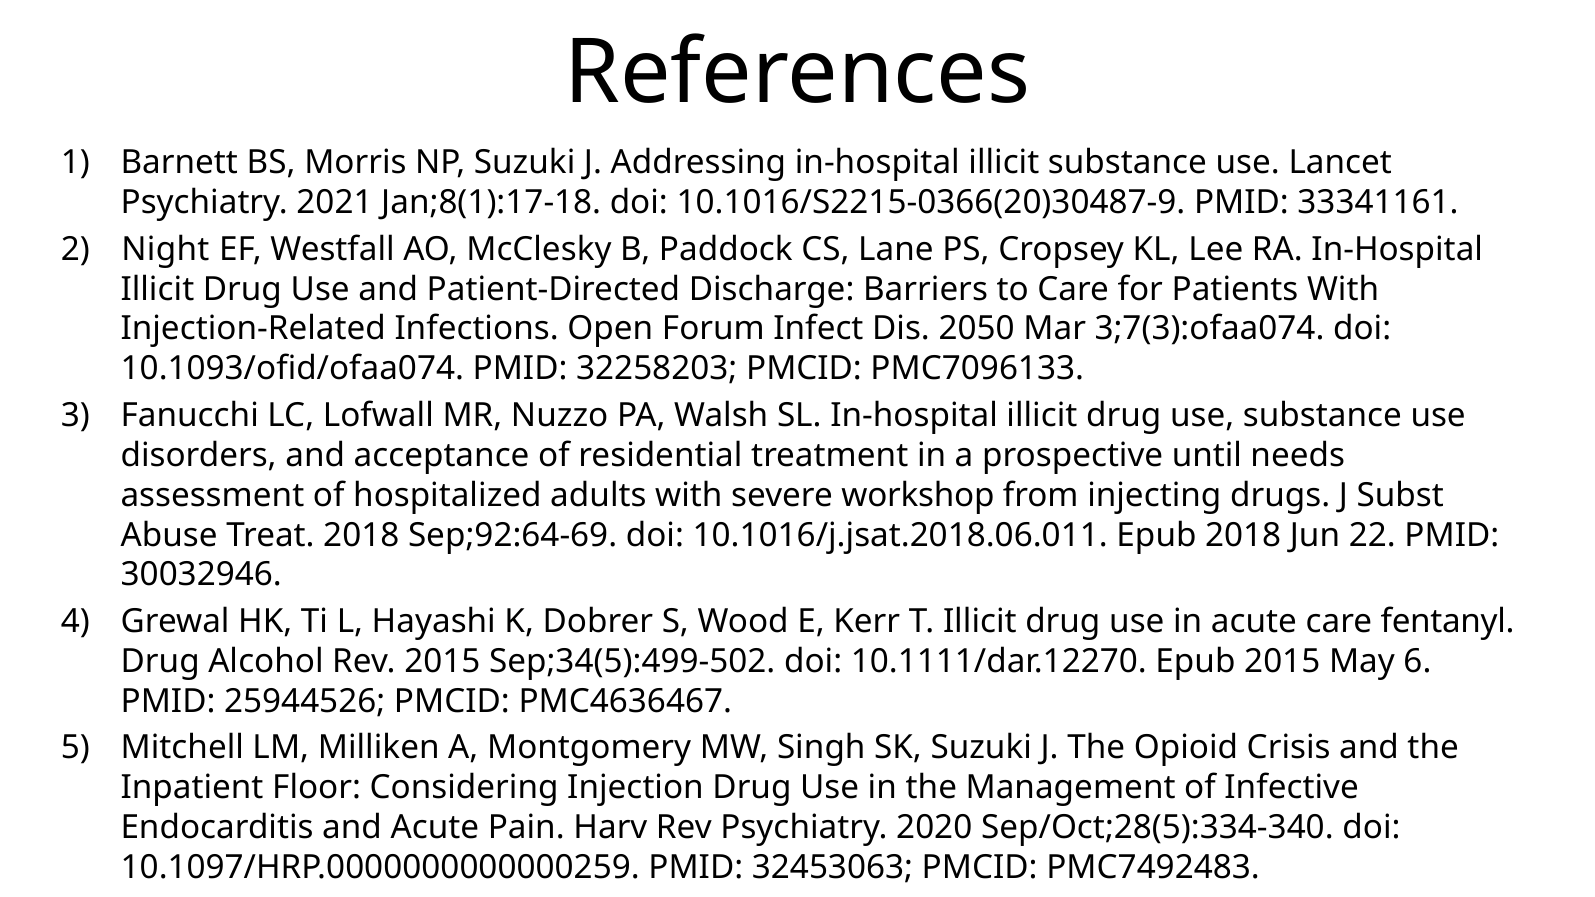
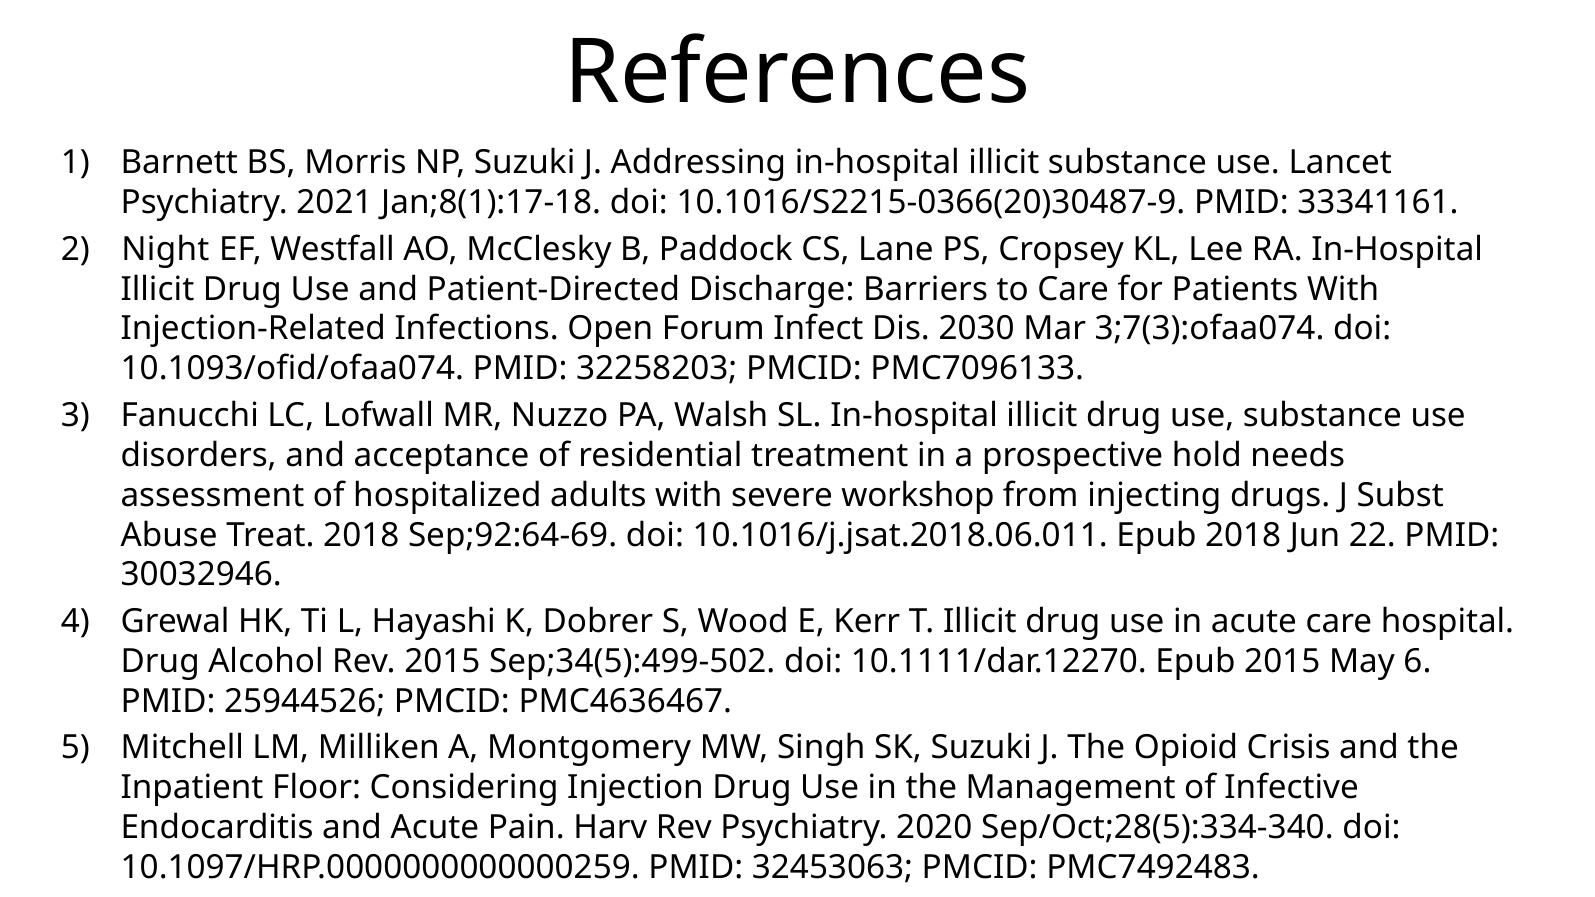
2050: 2050 -> 2030 (977, 329)
until: until -> hold (1207, 455)
fentanyl: fentanyl -> hospital (1447, 622)
